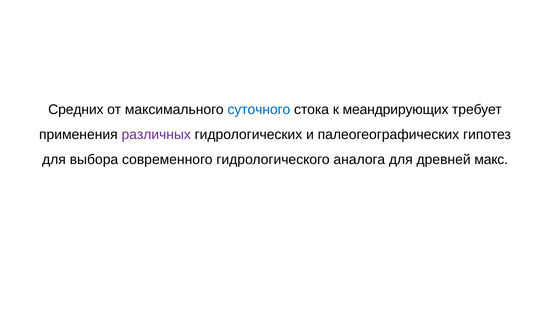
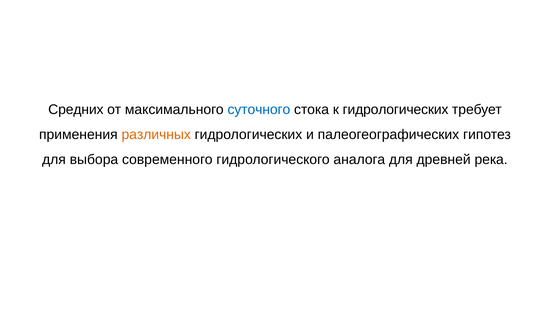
к меандрирующих: меандрирующих -> гидрологических (396, 109)
различных colour: purple -> orange (156, 134)
макс: макс -> река (491, 160)
